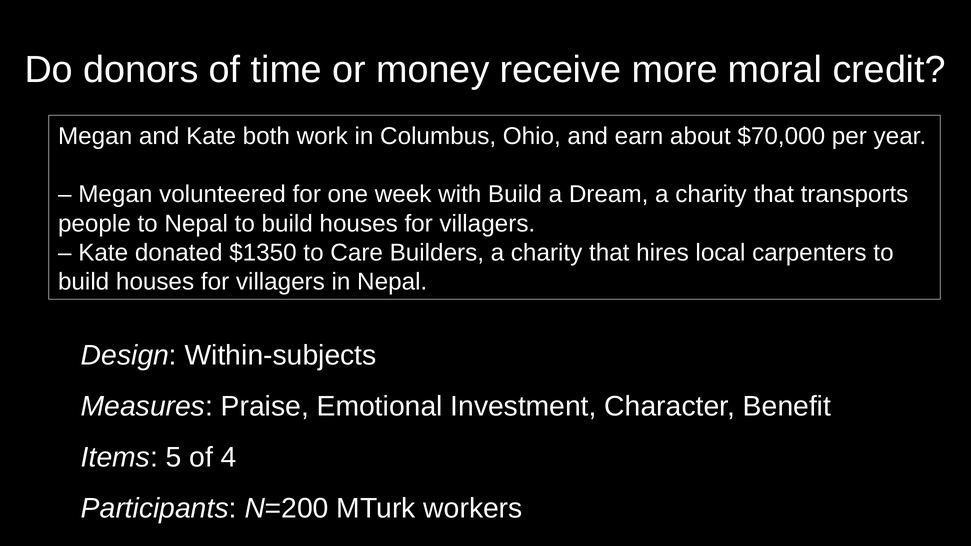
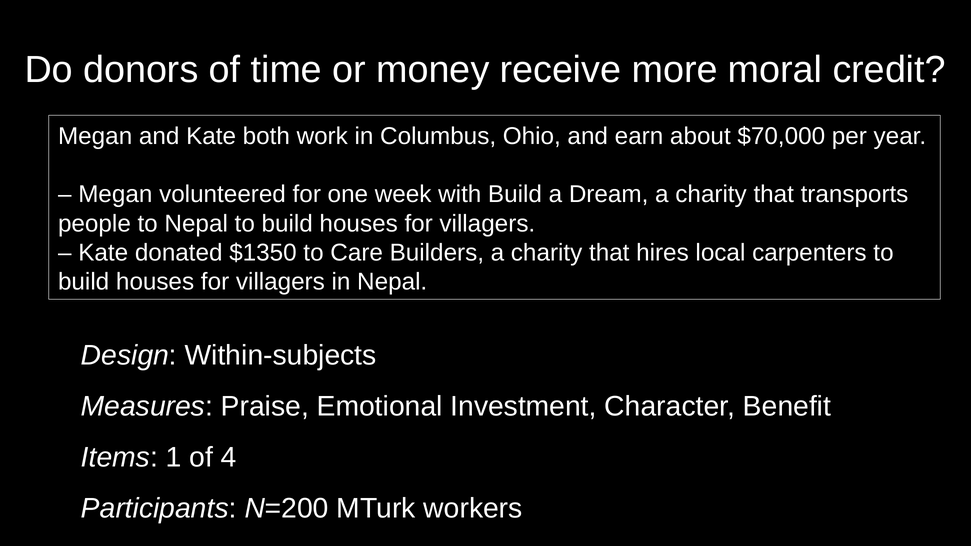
5: 5 -> 1 (174, 458)
